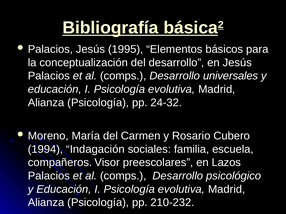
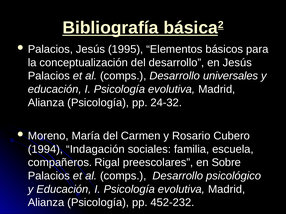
Visor: Visor -> Rigal (107, 163)
Lazos: Lazos -> Sobre (226, 163)
210-232: 210-232 -> 452-232 (172, 203)
